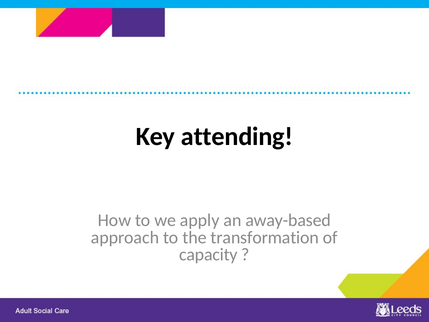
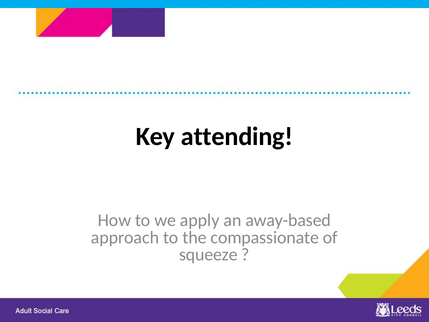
transformation: transformation -> compassionate (265, 237)
capacity: capacity -> squeeze (208, 255)
